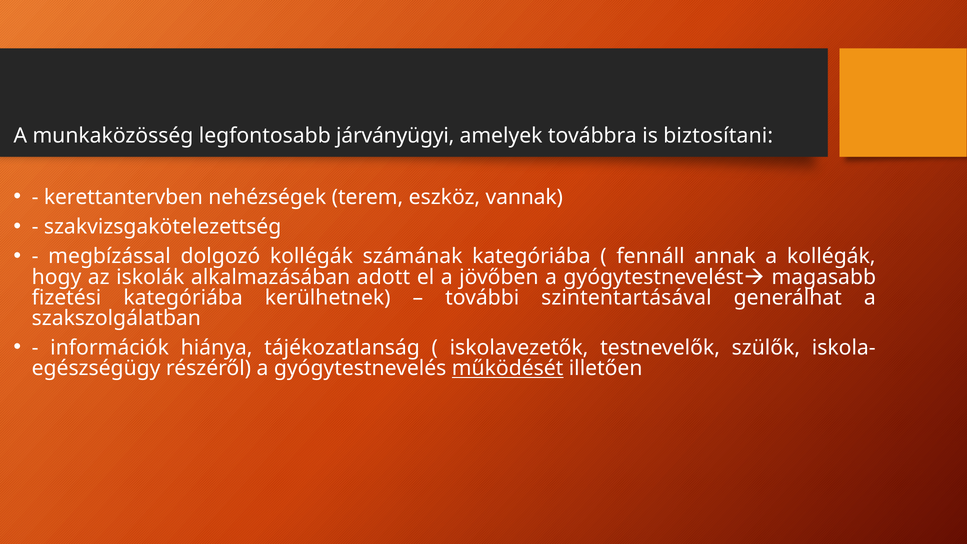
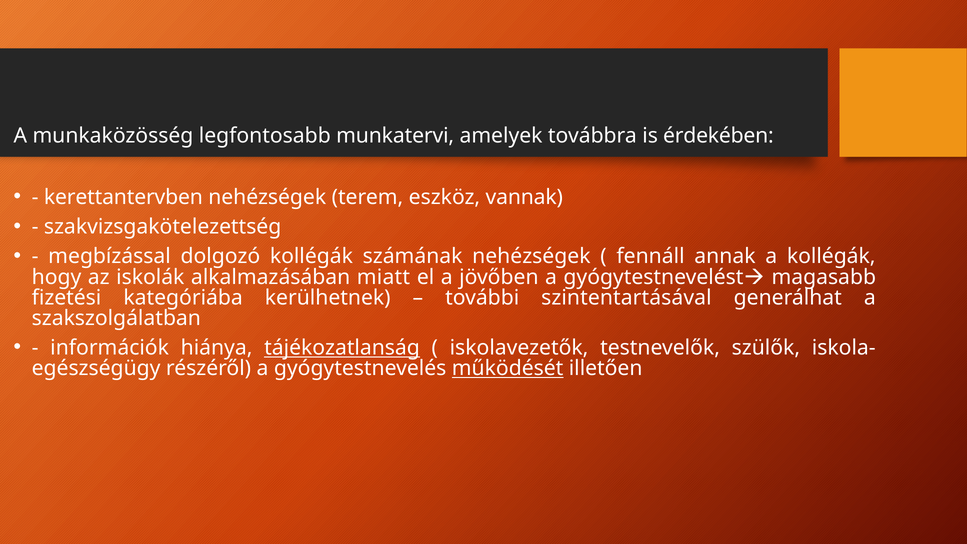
járványügyi: járványügyi -> munkatervi (395, 136)
biztosítani: biztosítani -> érdekében (718, 136)
számának kategóriába: kategóriába -> nehézségek (531, 256)
adott: adott -> miatt (383, 277)
tájékozatlanság underline: none -> present (342, 348)
